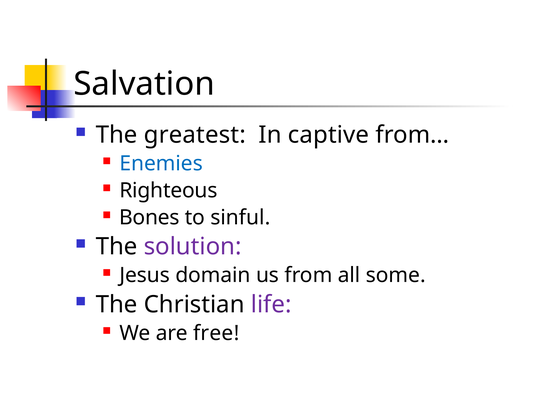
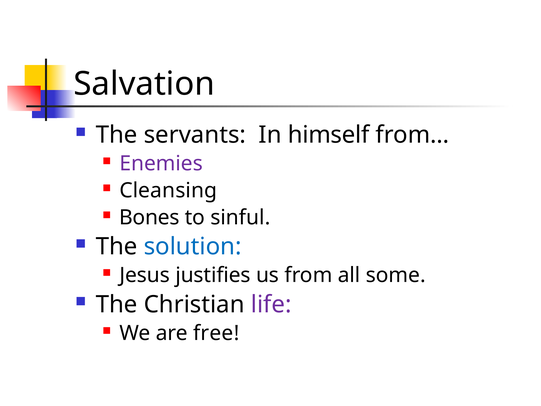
greatest: greatest -> servants (195, 135)
captive: captive -> himself (329, 135)
Enemies colour: blue -> purple (161, 164)
Righteous: Righteous -> Cleansing (168, 190)
solution colour: purple -> blue (193, 247)
domain: domain -> justifies (213, 275)
